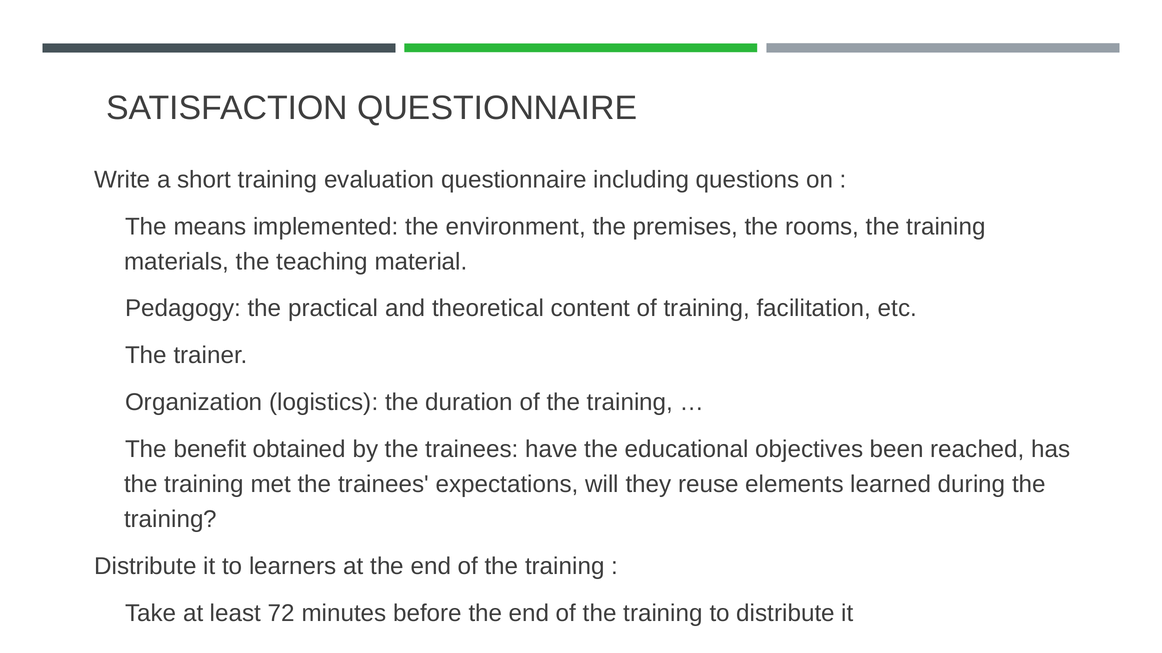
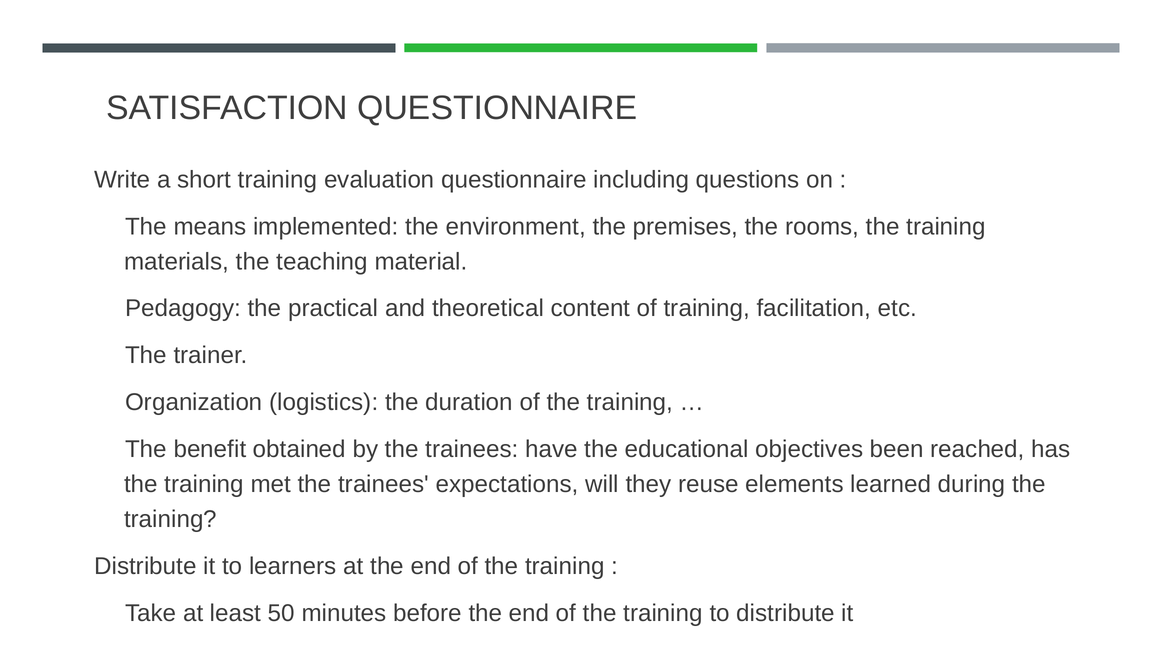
72: 72 -> 50 (281, 614)
